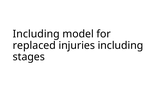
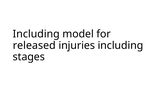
replaced: replaced -> released (34, 45)
